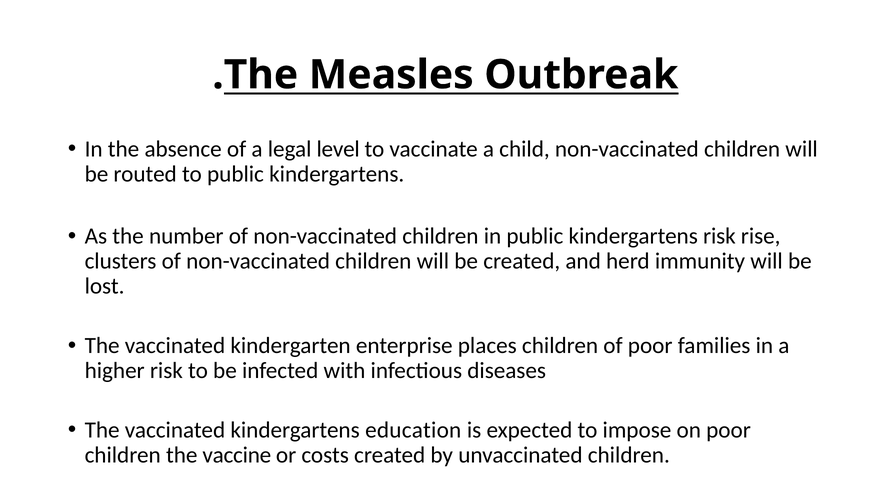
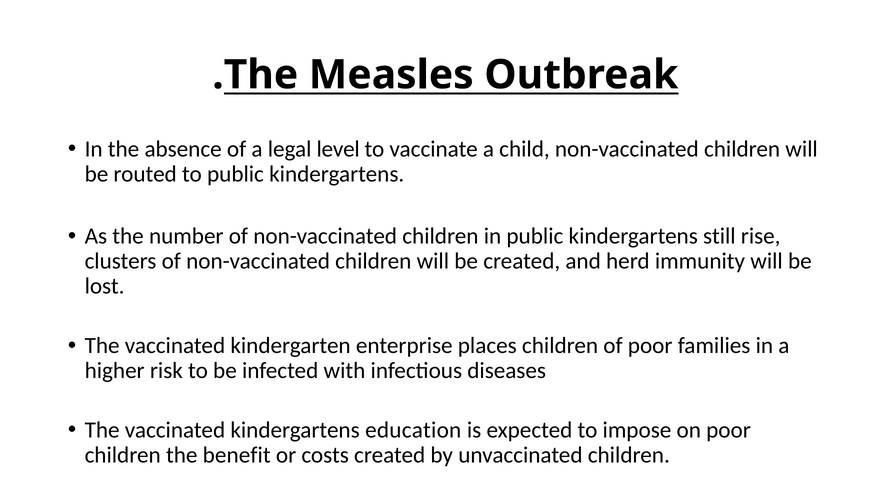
kindergartens risk: risk -> still (719, 236)
vaccine: vaccine -> benefit (237, 455)
